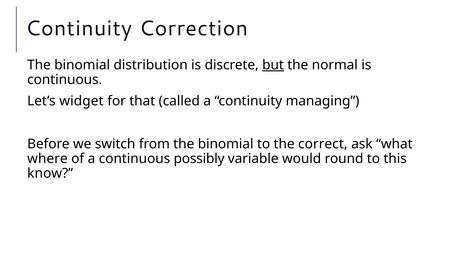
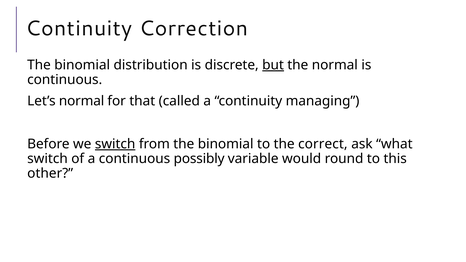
Let’s widget: widget -> normal (82, 101)
switch underline: none -> present (115, 144)
where: where -> switch (47, 159)
know: know -> other (50, 173)
